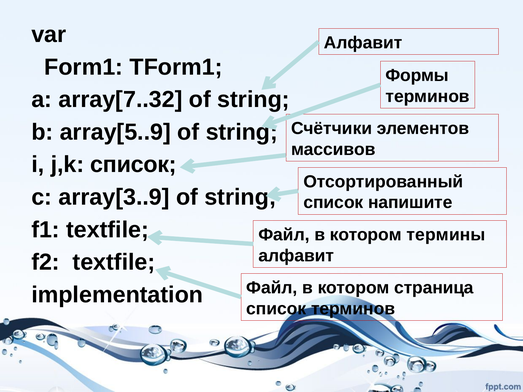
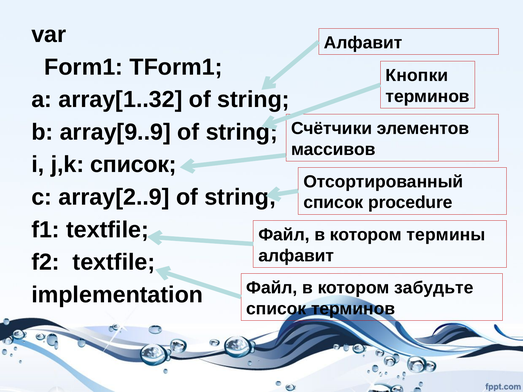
Формы: Формы -> Кнопки (417, 76)
array[7..32: array[7..32 -> array[1..32 (120, 100)
array[5..9: array[5..9 -> array[9..9 (115, 132)
array[3..9: array[3..9 -> array[2..9 (114, 197)
напишите: напишите -> procedure (410, 203)
страница: страница -> забудьте (434, 288)
